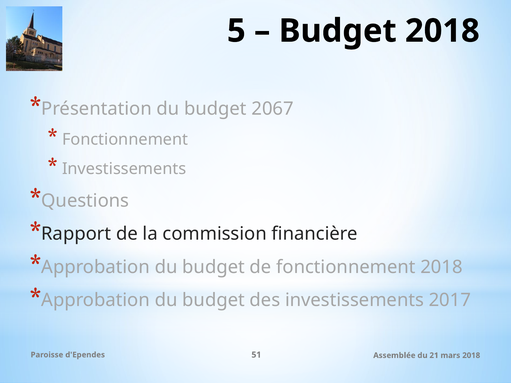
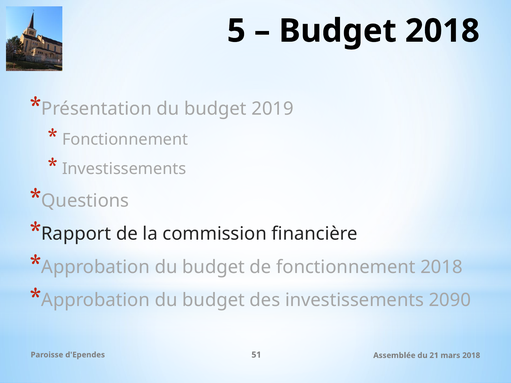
2067: 2067 -> 2019 (273, 109)
2017: 2017 -> 2090 (450, 300)
